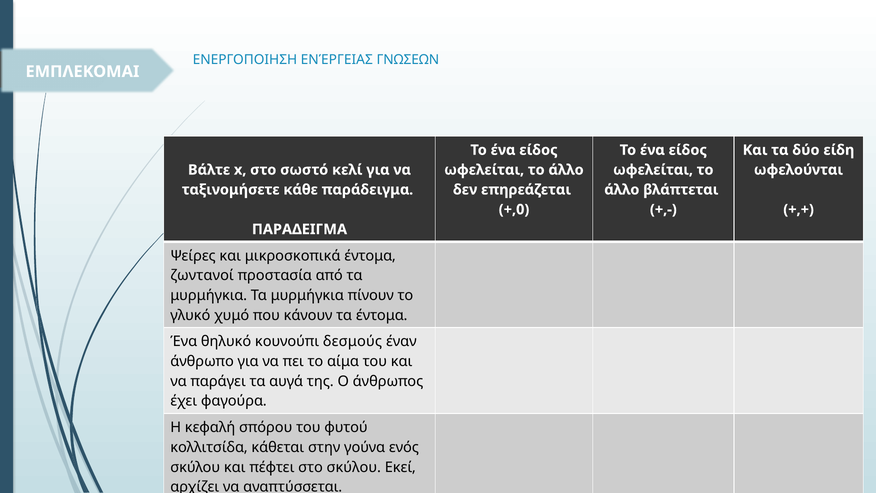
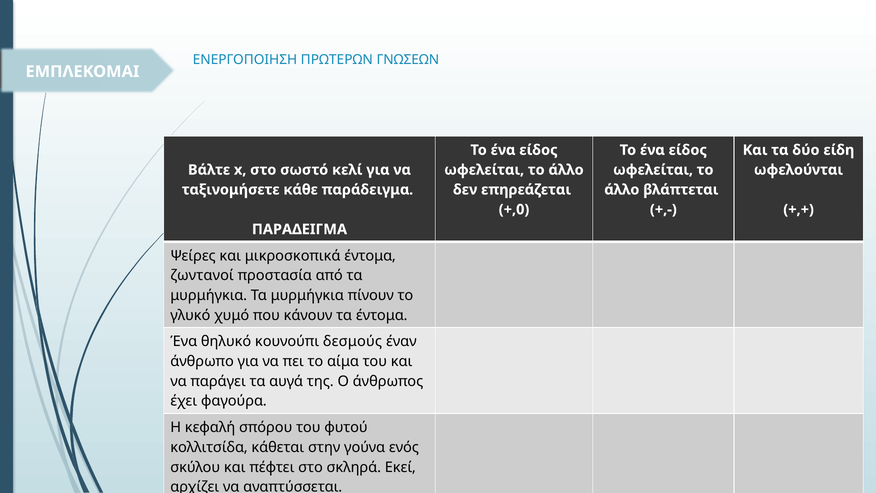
ΕΝΈΡΓΕΙΑΣ: ΕΝΈΡΓΕΙΑΣ -> ΠΡΩΤΕΡΩΝ (337, 60)
στο σκύλου: σκύλου -> σκληρά (354, 467)
